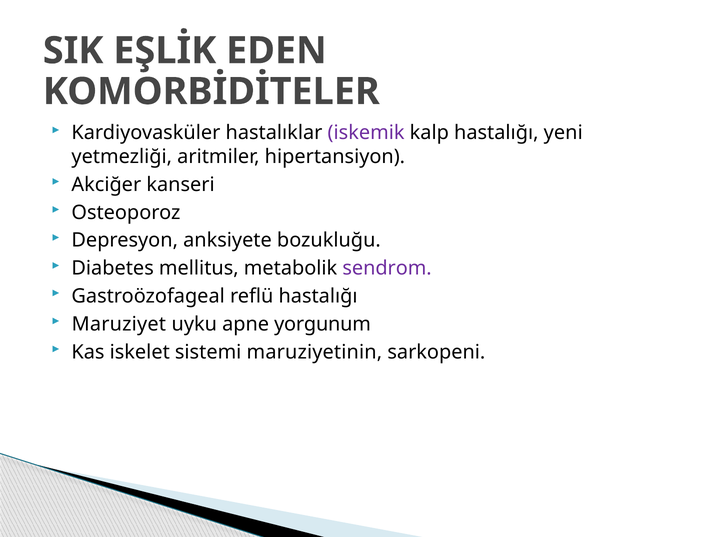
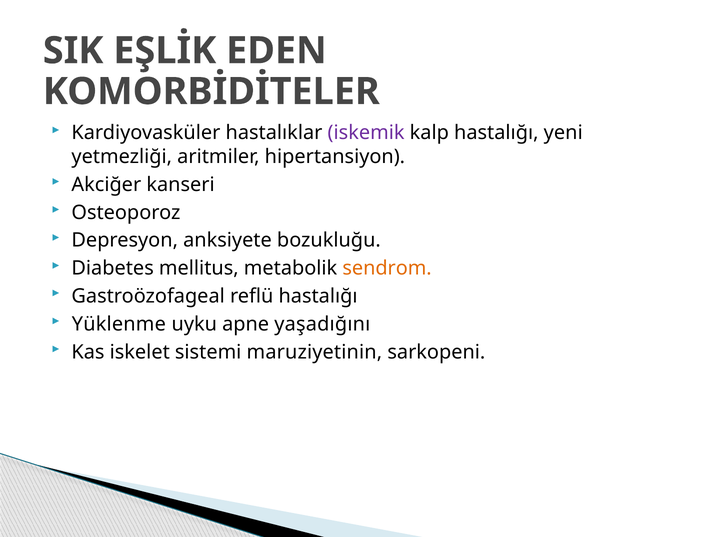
sendrom colour: purple -> orange (387, 268)
Maruziyet: Maruziyet -> Yüklenme (119, 324)
yorgunum: yorgunum -> yaşadığını (322, 324)
